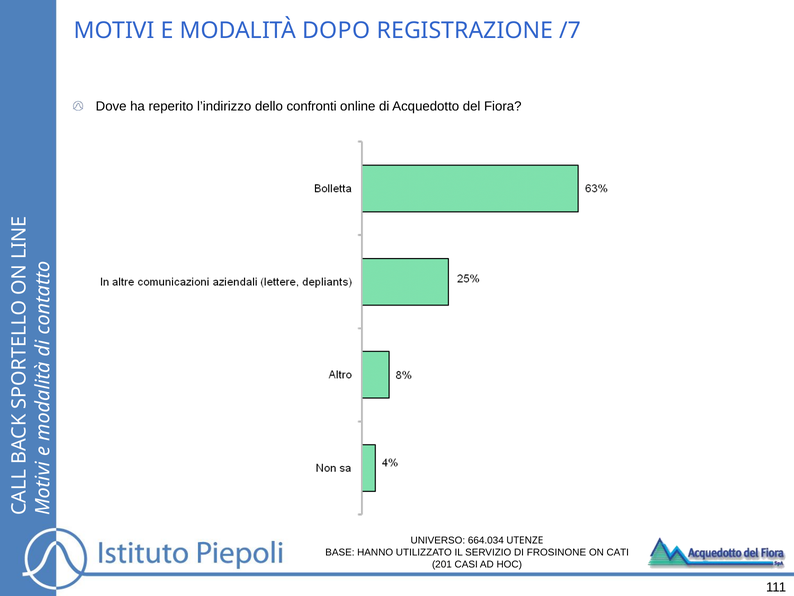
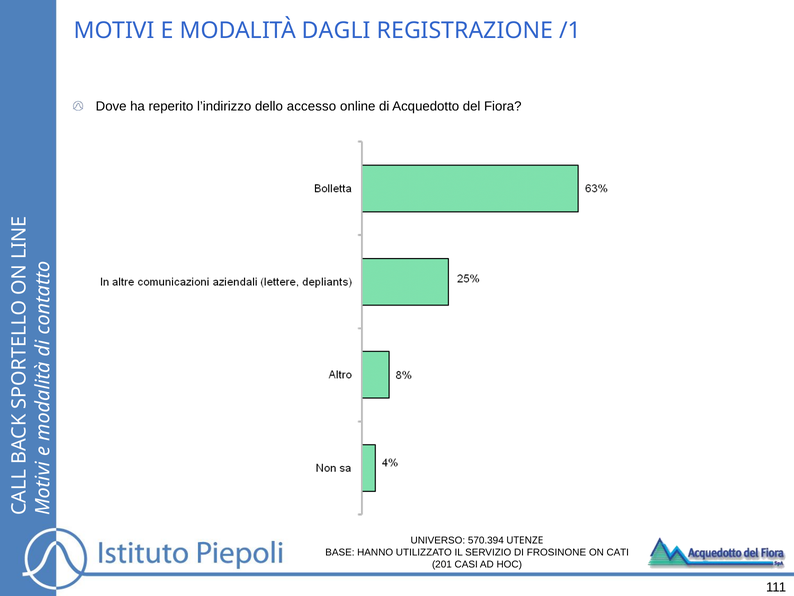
DOPO: DOPO -> DAGLI (336, 31)
/7: /7 -> /1 (570, 31)
confronti: confronti -> accesso (311, 106)
664.034: 664.034 -> 570.394 (486, 540)
